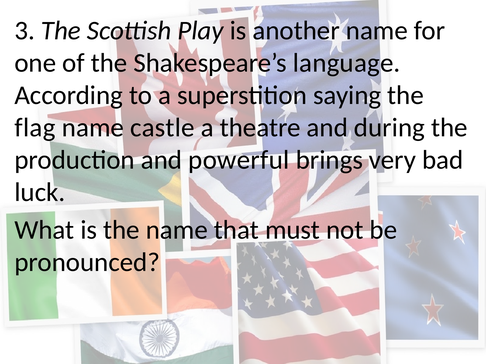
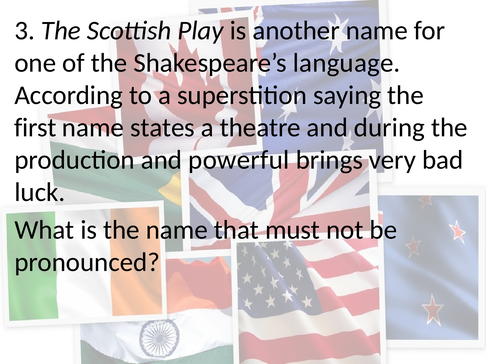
flag: flag -> first (35, 128)
castle: castle -> states (162, 128)
